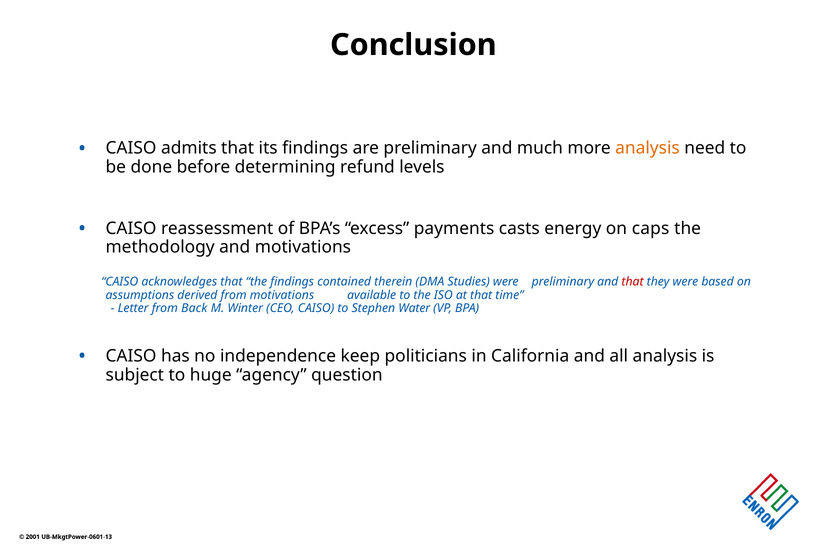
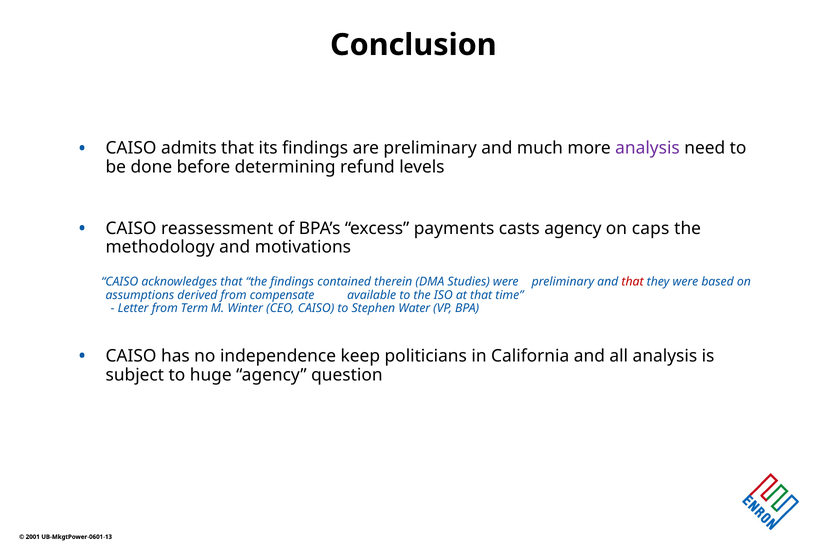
analysis colour: orange -> purple (647, 148)
casts energy: energy -> agency (573, 228)
from motivations: motivations -> compensate (282, 295)
Back: Back -> Term (194, 308)
